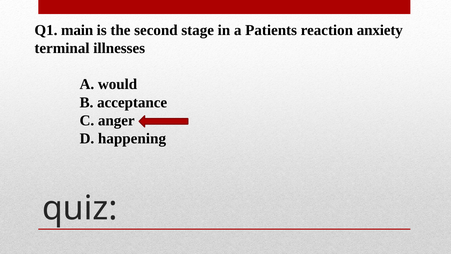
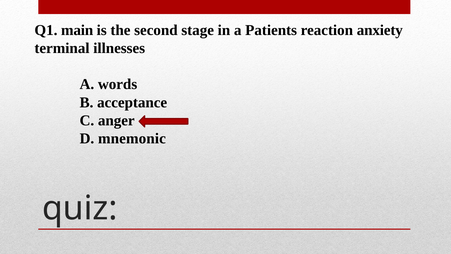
would: would -> words (118, 84)
happening: happening -> mnemonic (132, 138)
